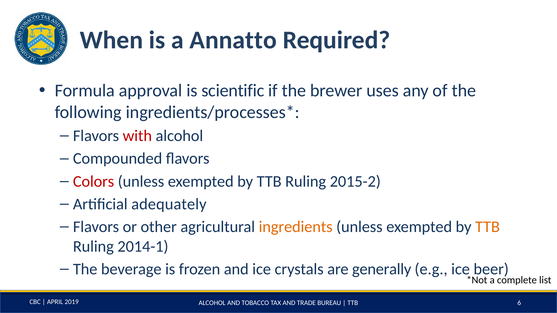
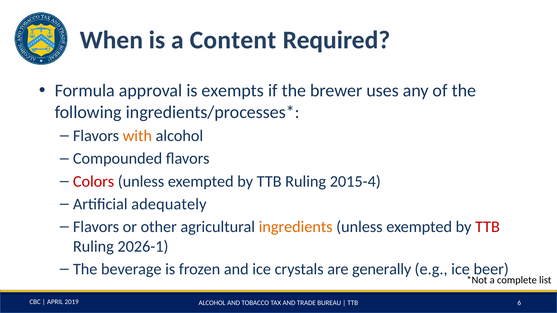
Annatto: Annatto -> Content (233, 40)
scientific: scientific -> exempts (233, 91)
with colour: red -> orange (137, 136)
2015-2: 2015-2 -> 2015-4 (355, 182)
TTB colour: orange -> red (488, 227)
2014-1: 2014-1 -> 2026-1 (143, 247)
